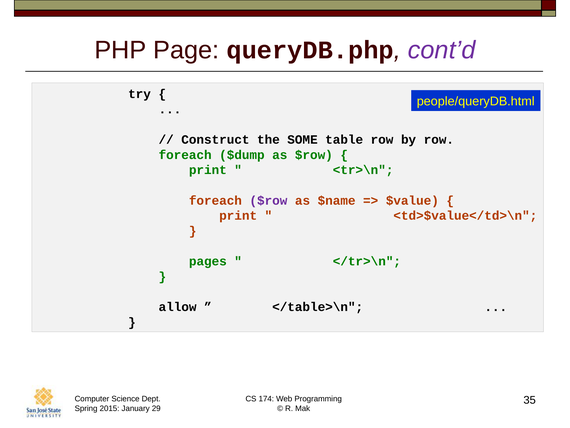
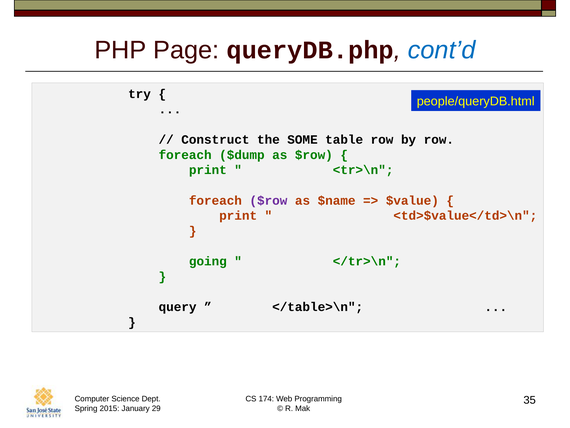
cont’d colour: purple -> blue (442, 50)
pages: pages -> going (208, 261)
allow: allow -> query (178, 307)
